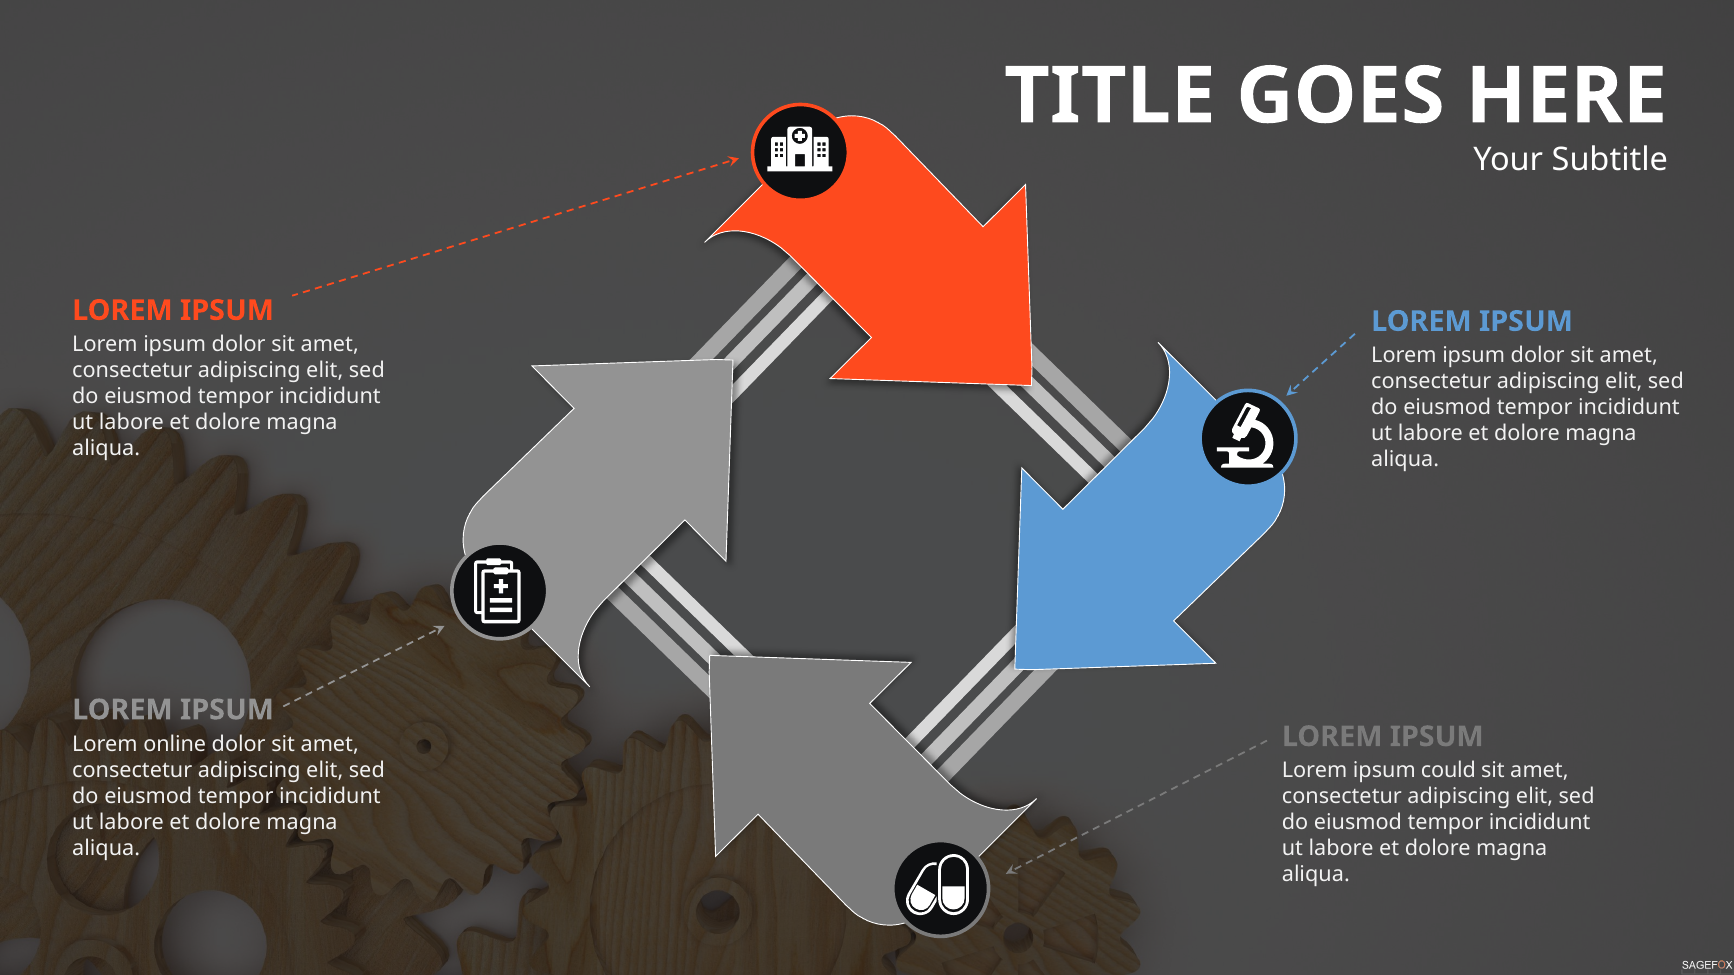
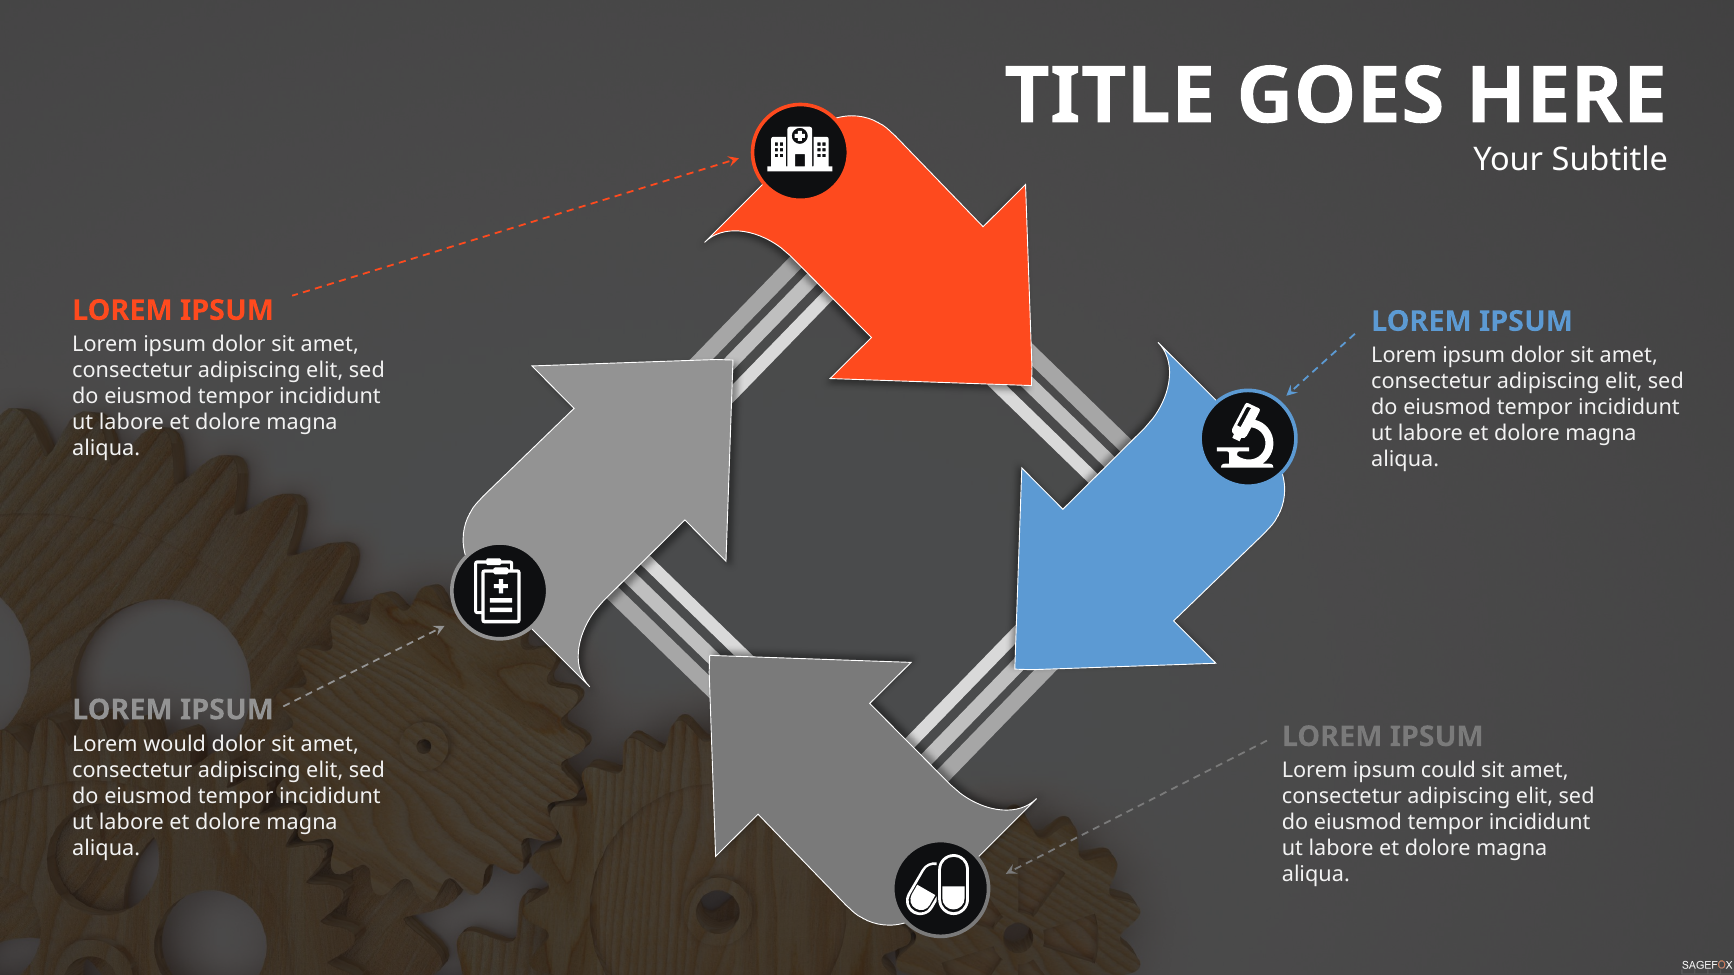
online: online -> would (175, 744)
